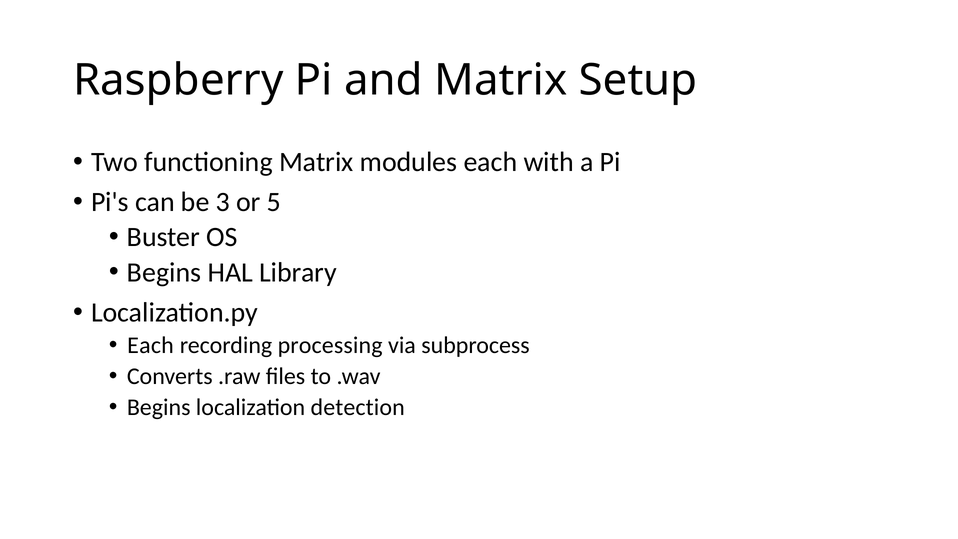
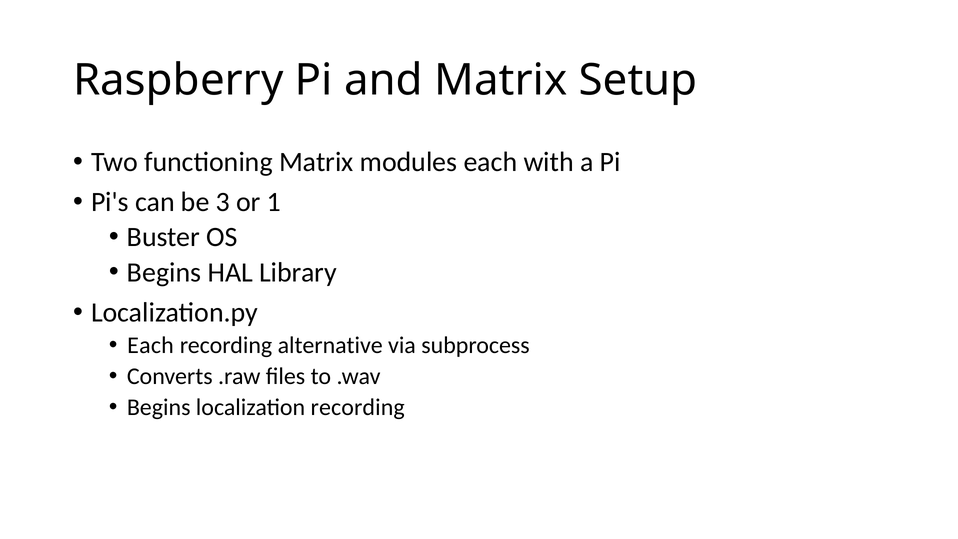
5: 5 -> 1 (274, 202)
processing: processing -> alternative (330, 345)
localization detection: detection -> recording (358, 407)
